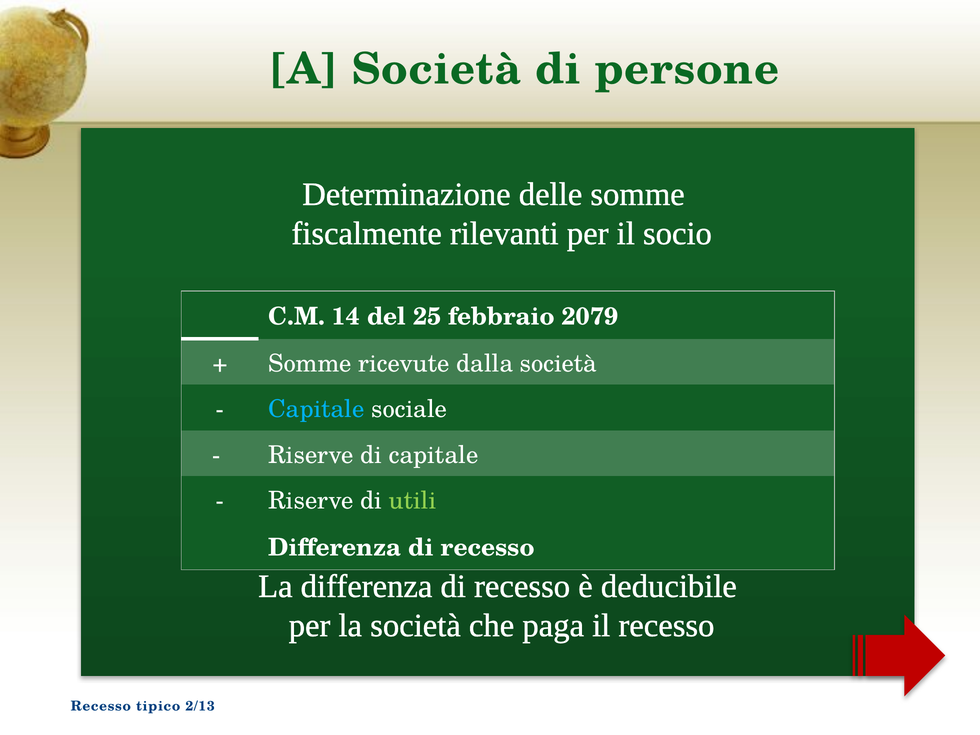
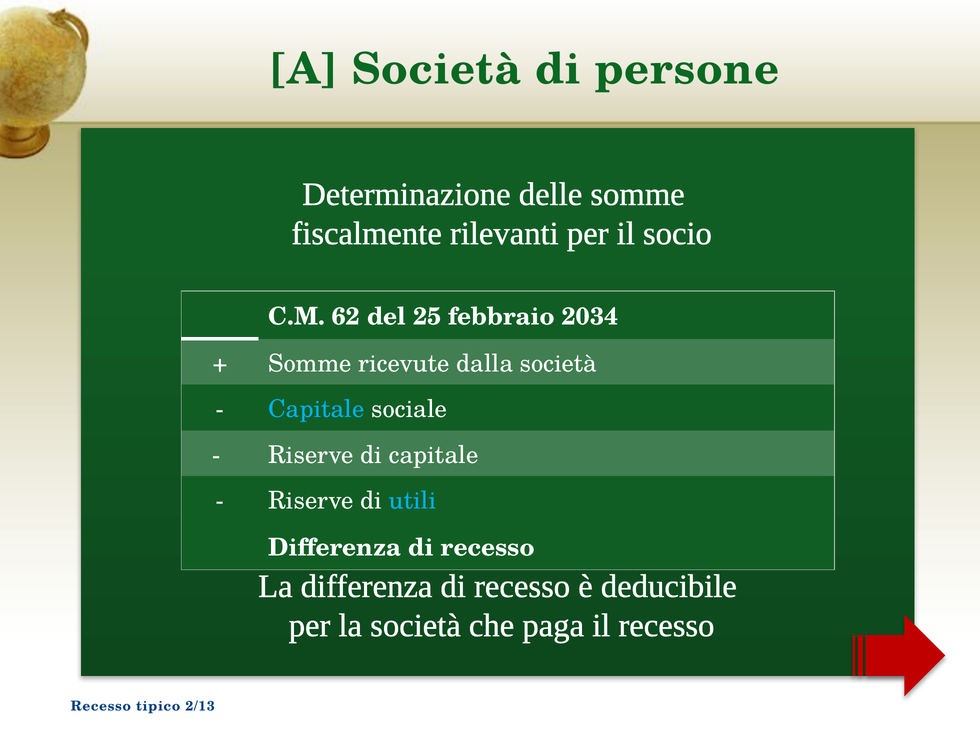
14: 14 -> 62 (346, 317)
2079: 2079 -> 2034 (590, 317)
utili colour: light green -> light blue (412, 501)
